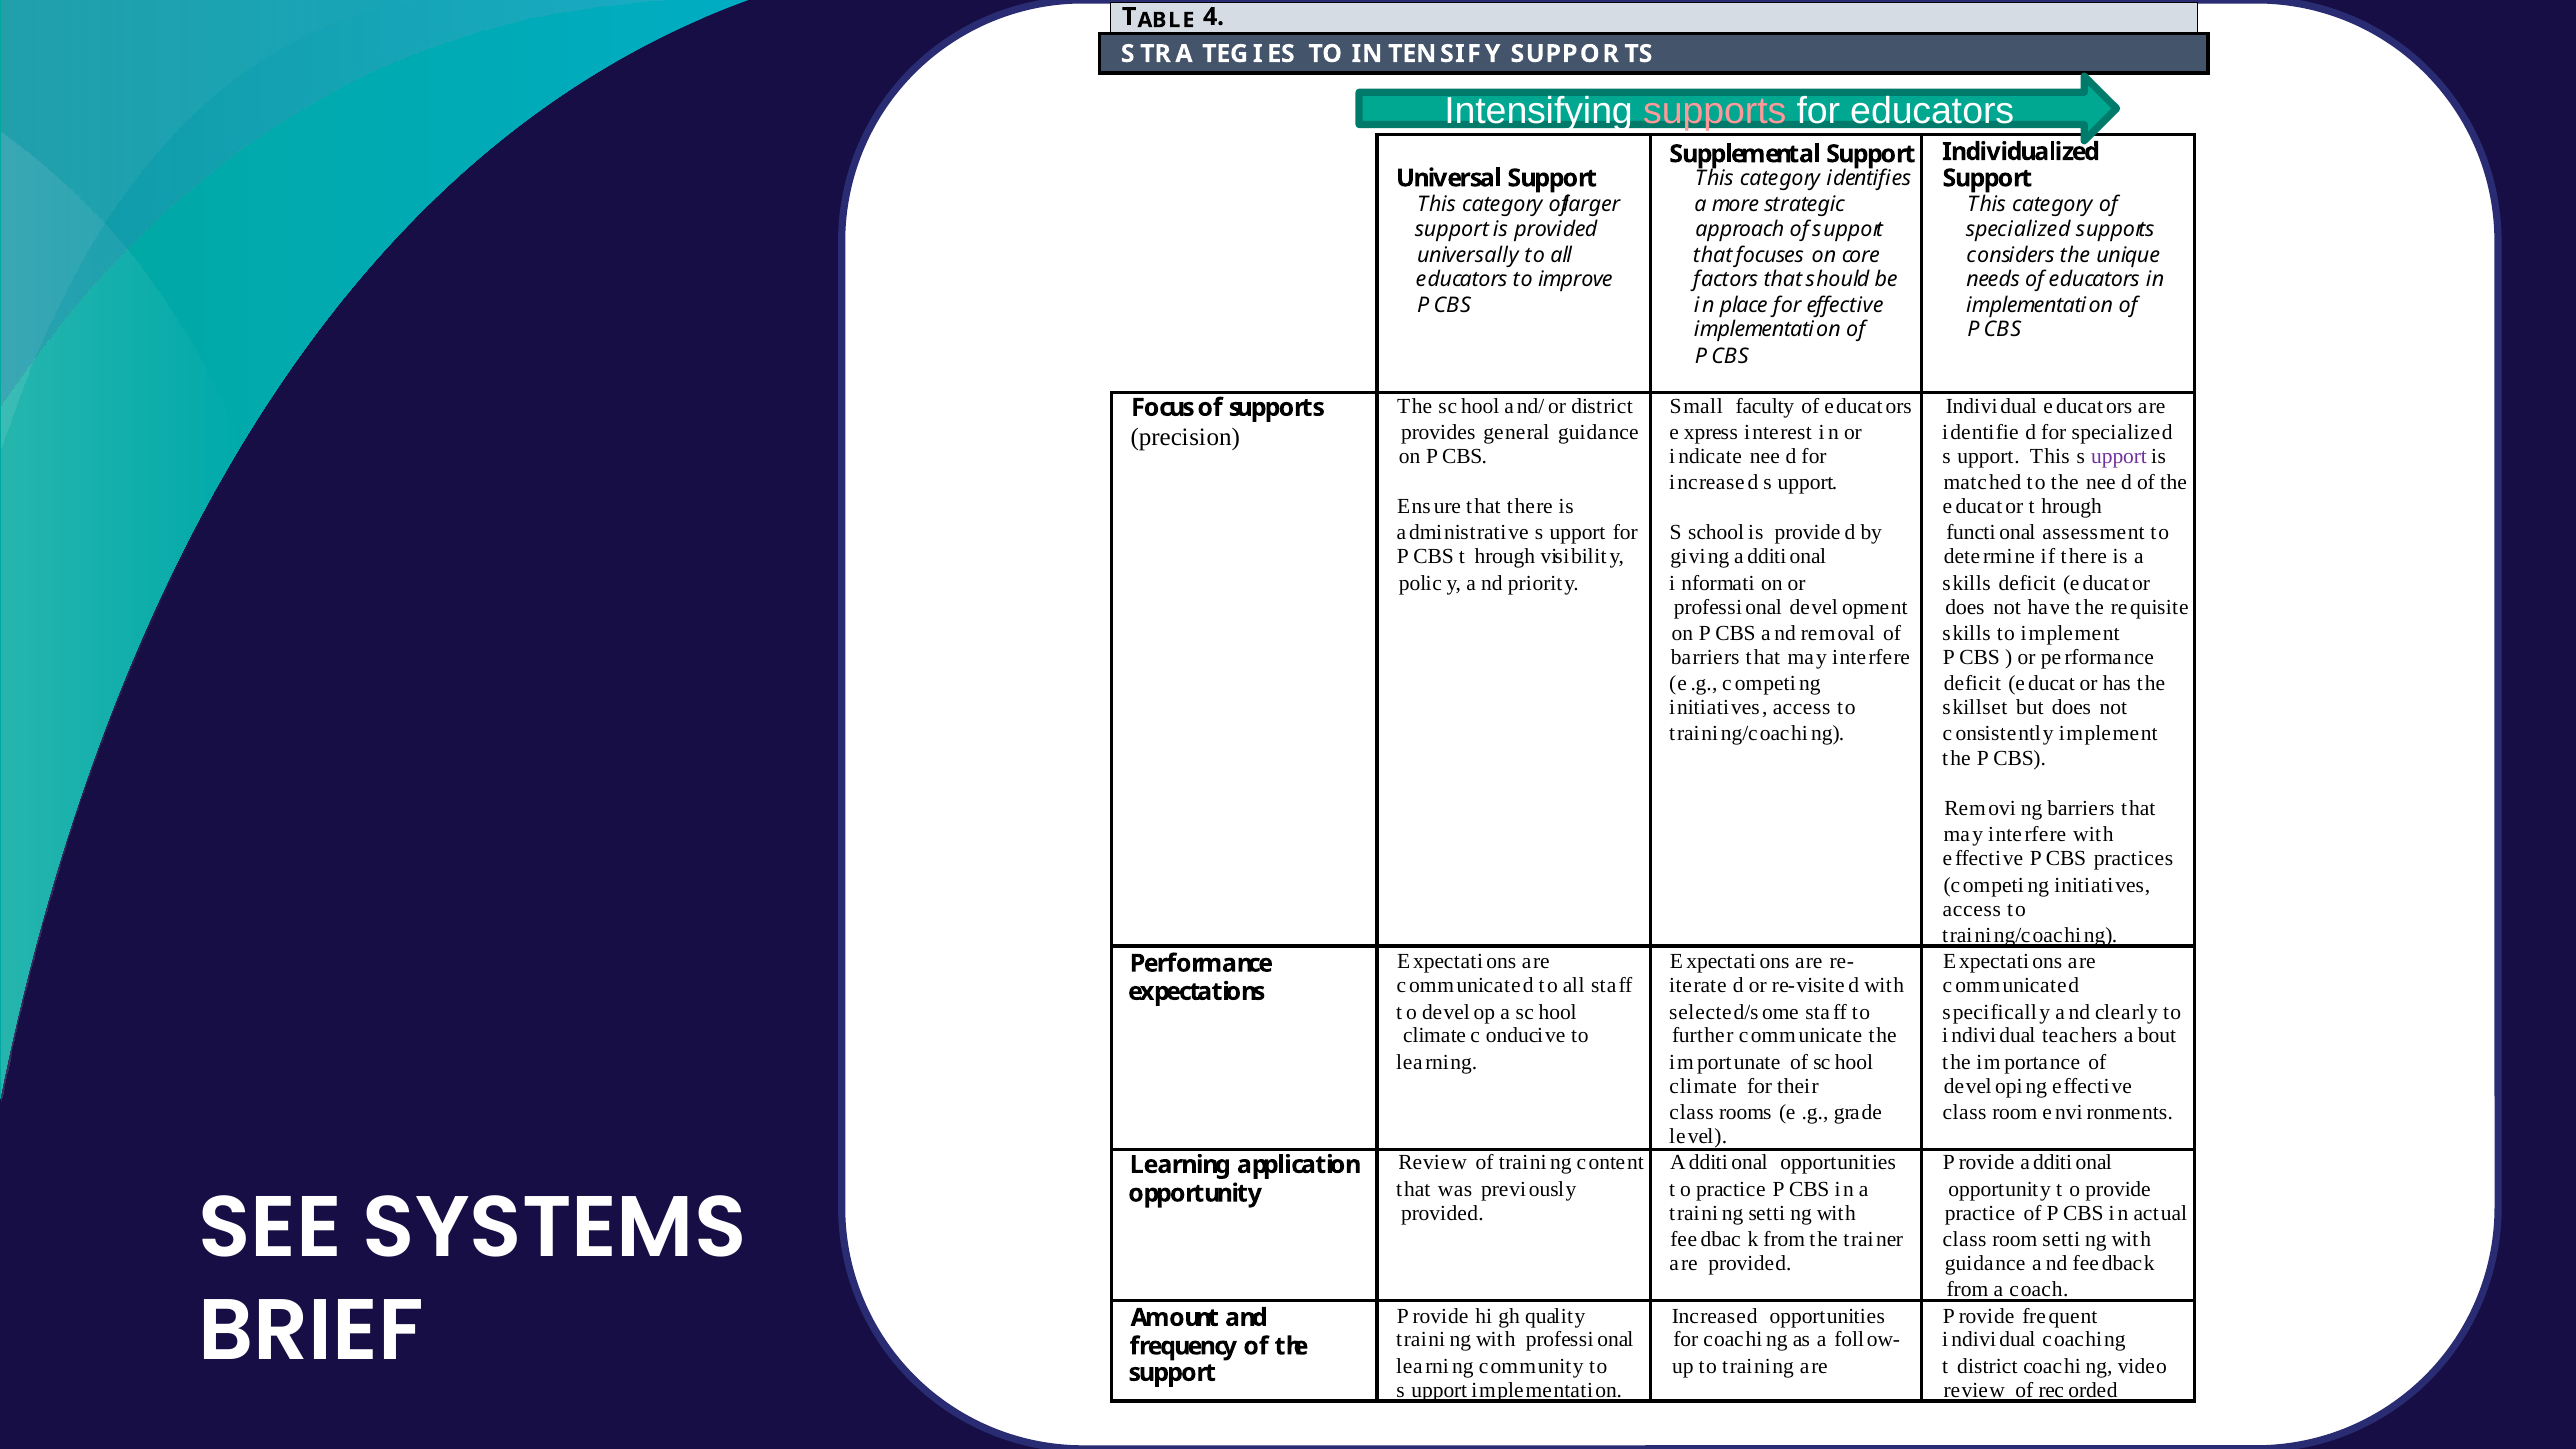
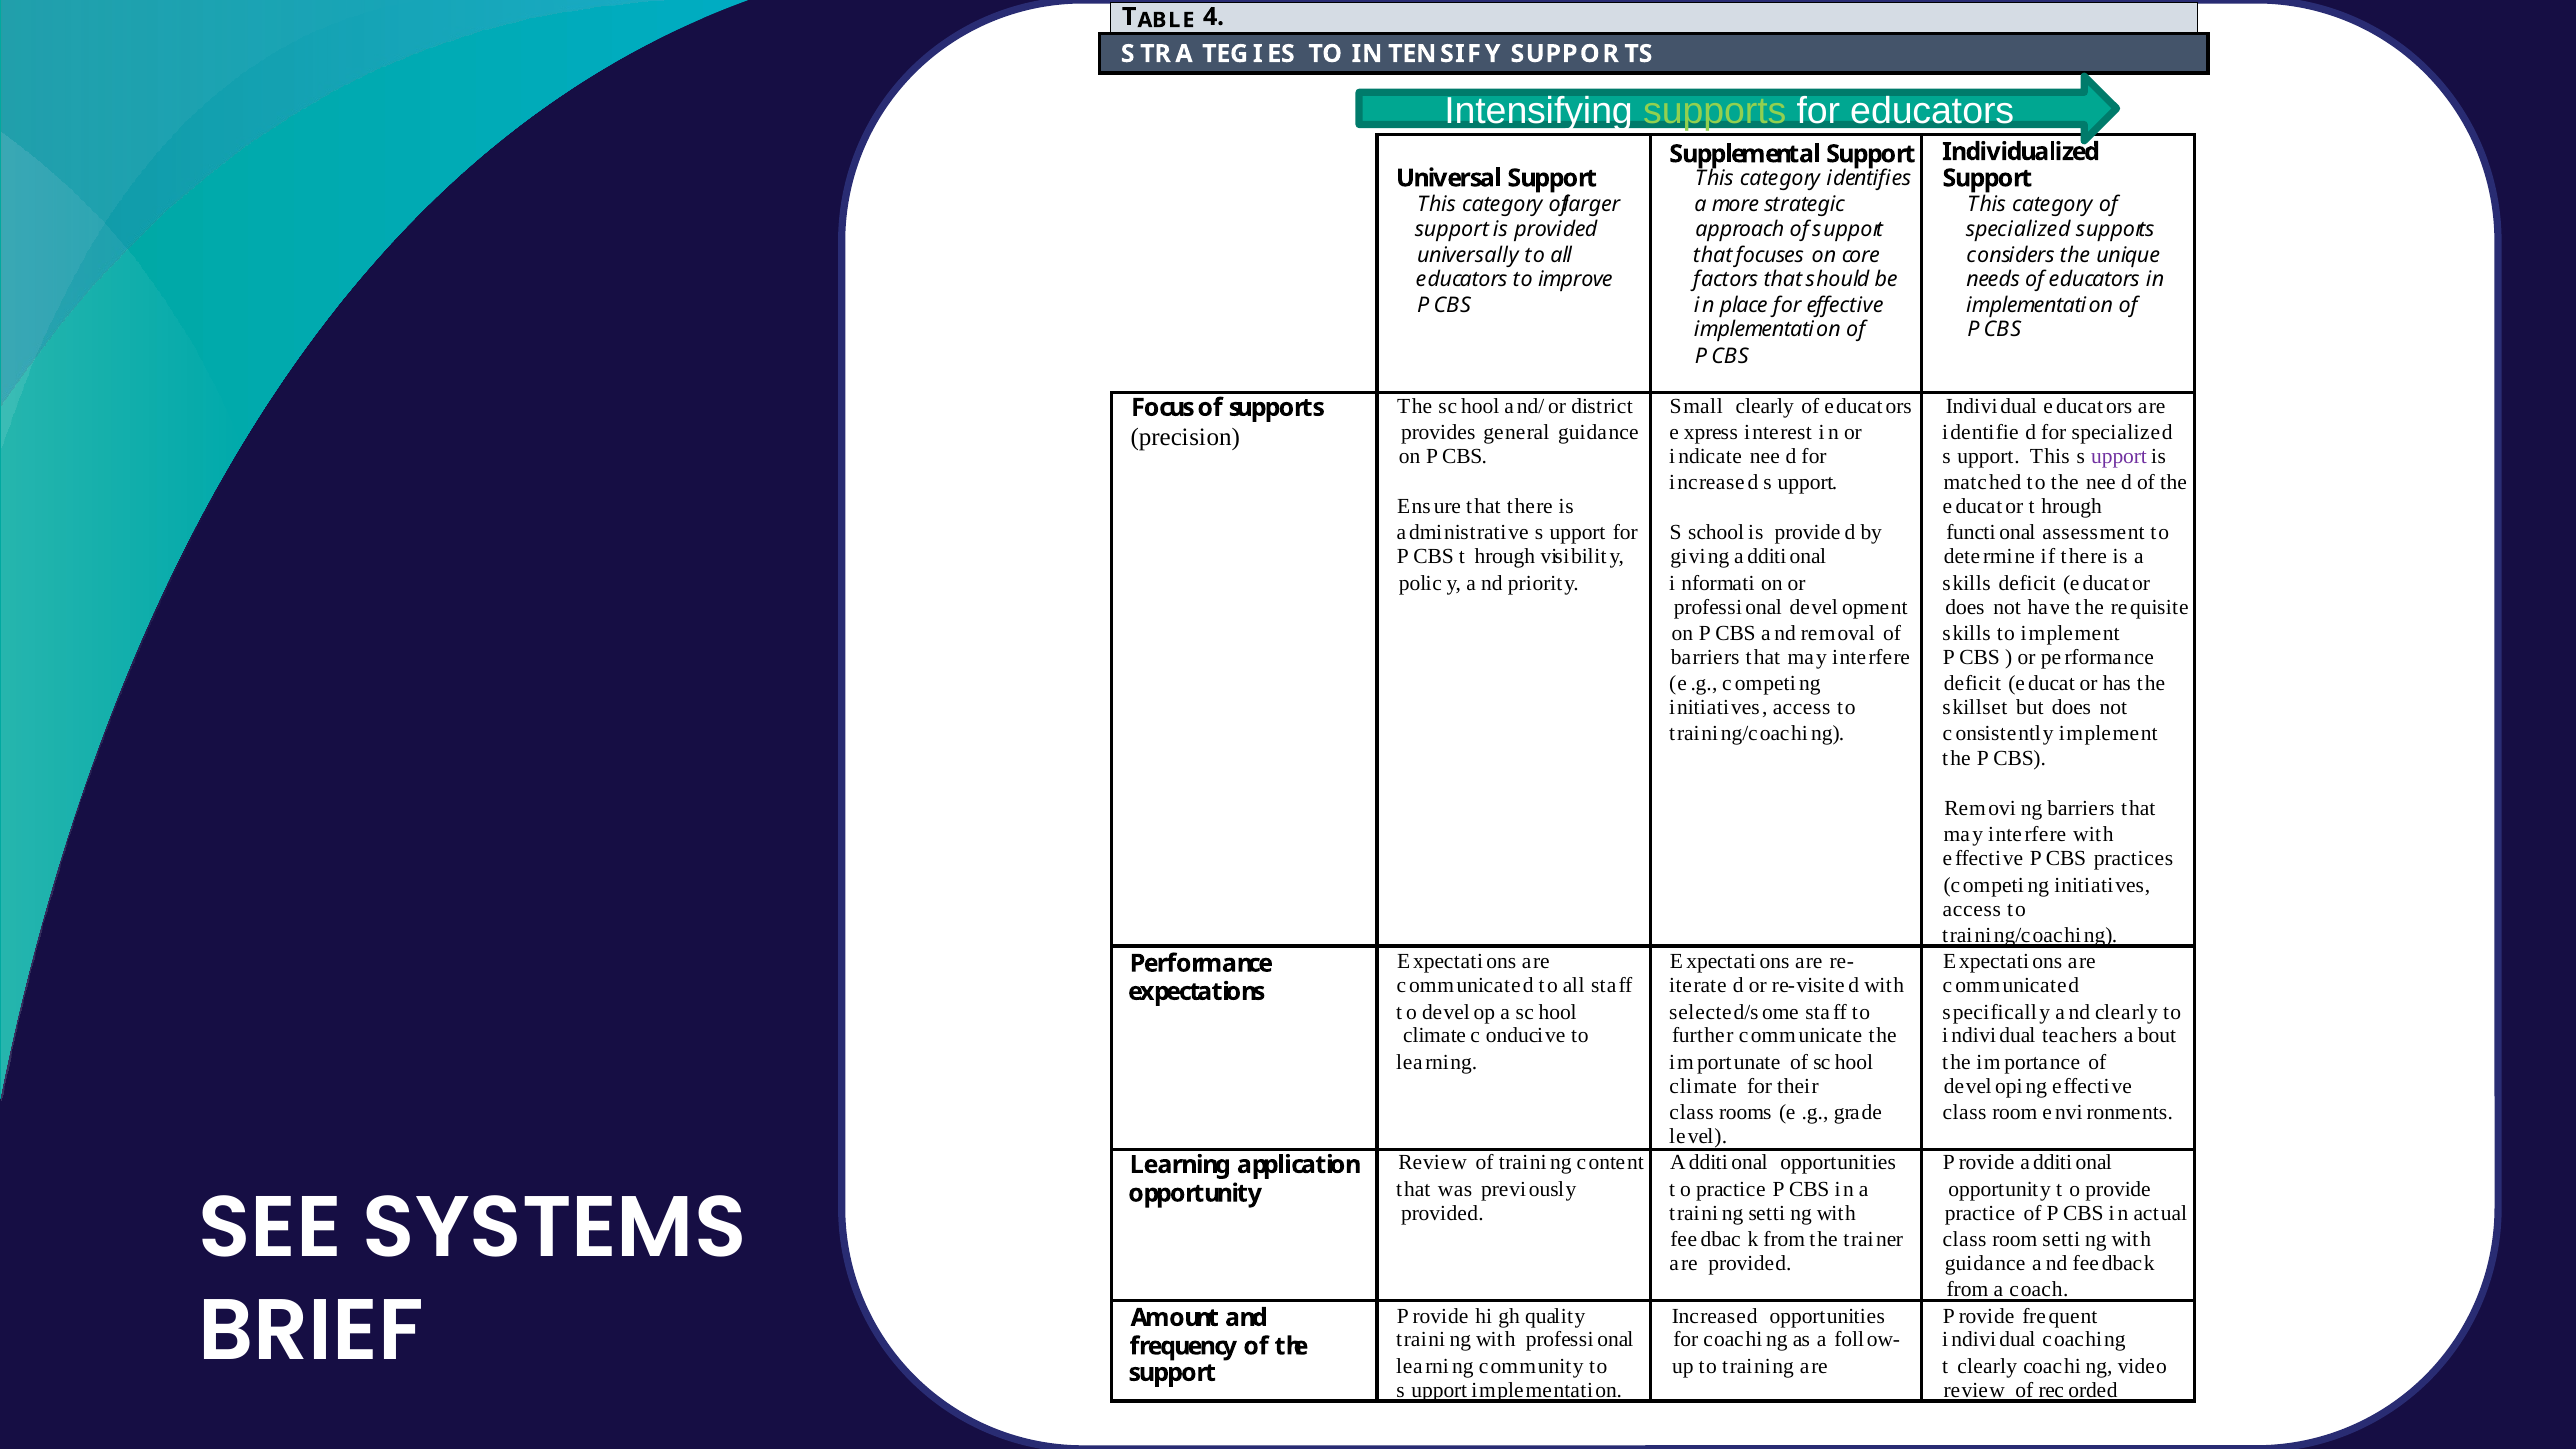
supports colour: pink -> light green (1715, 111)
faculty: faculty -> clearly (1765, 406)
t district: district -> clearly (1987, 1366)
